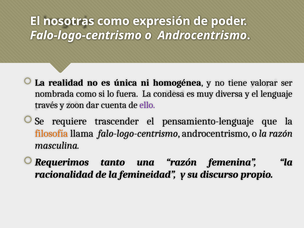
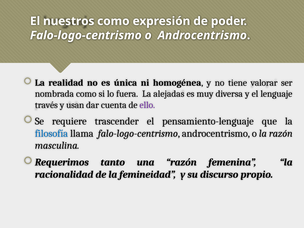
nosotras: nosotras -> nuestros (69, 21)
condesa: condesa -> alejadas (169, 94)
zoon: zoon -> usan (75, 105)
filosofía colour: orange -> blue (51, 133)
